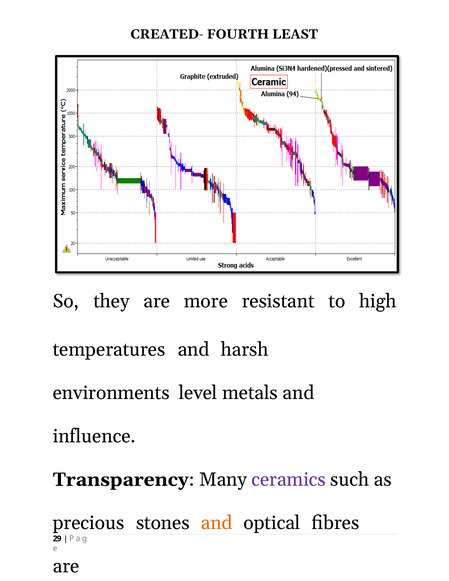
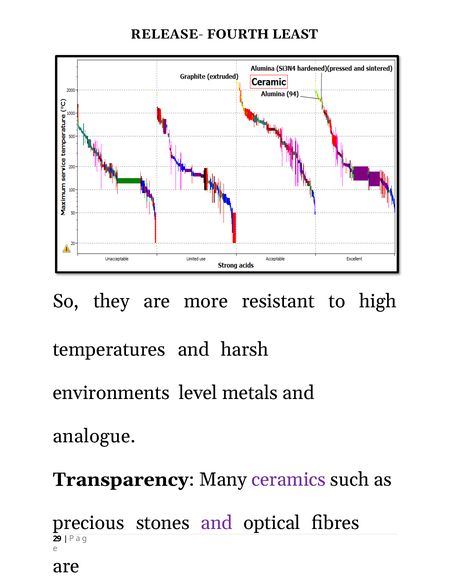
CREATED-: CREATED- -> RELEASE- (167, 34)
influence: influence -> analogue (94, 436)
and colour: orange -> purple (217, 523)
